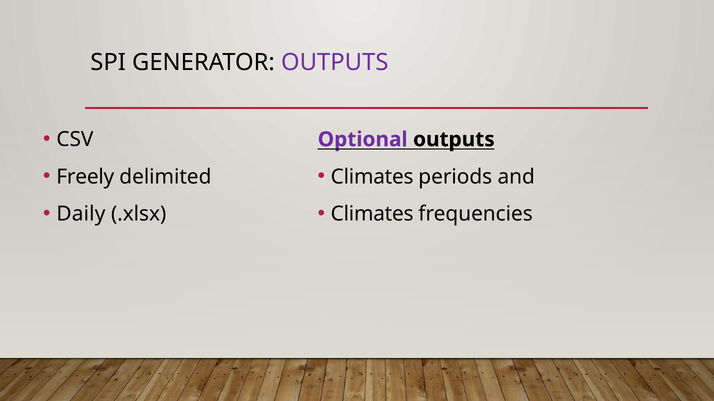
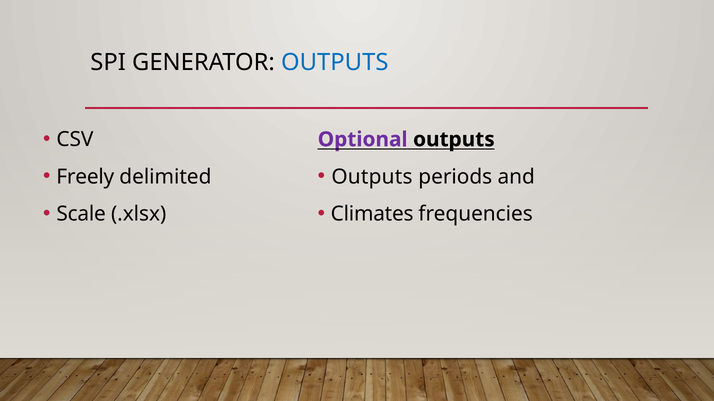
OUTPUTS colour: purple -> blue (335, 63)
Climates: Climates -> Outputs (372, 177)
Daily: Daily -> Scale (81, 214)
